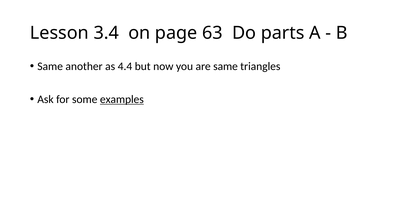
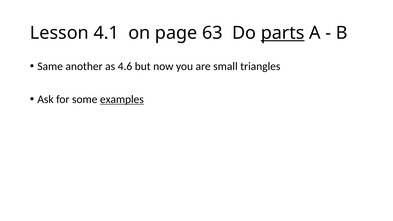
3.4: 3.4 -> 4.1 (106, 33)
parts underline: none -> present (283, 33)
4.4: 4.4 -> 4.6 (125, 66)
are same: same -> small (225, 66)
